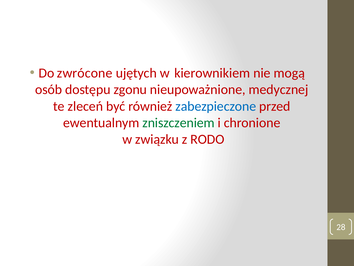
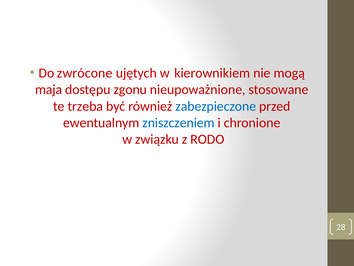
osób: osób -> maja (49, 89)
medycznej: medycznej -> stosowane (279, 89)
zleceń: zleceń -> trzeba (85, 106)
zniszczeniem colour: green -> blue (179, 123)
